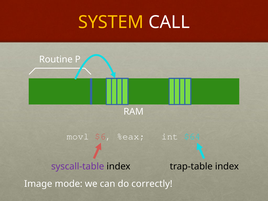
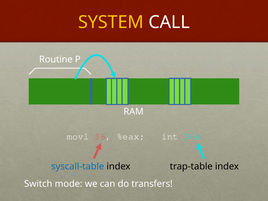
syscall-table colour: purple -> blue (78, 166)
Image: Image -> Switch (38, 184)
correctly: correctly -> transfers (152, 184)
